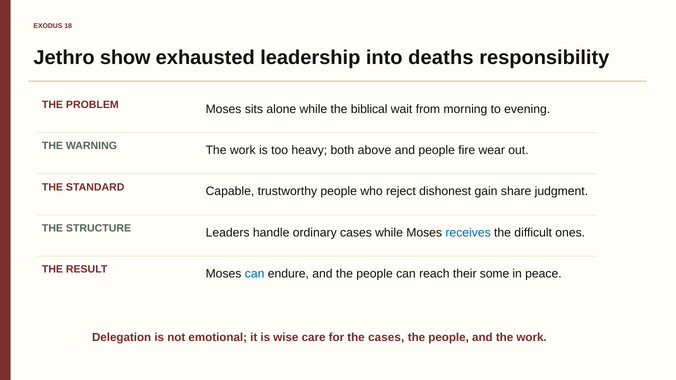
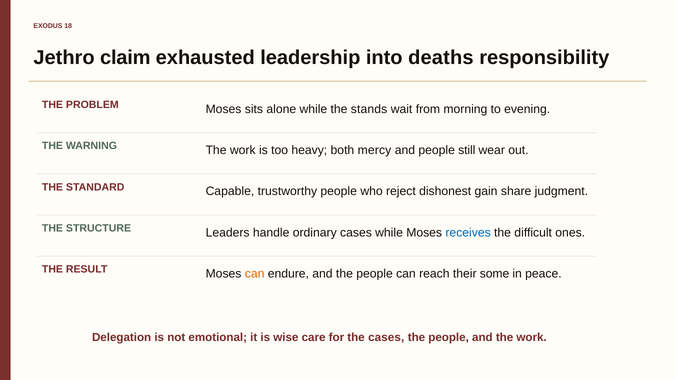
show: show -> claim (125, 58)
biblical: biblical -> stands (369, 109)
above: above -> mercy (374, 150)
fire: fire -> still (467, 150)
can colour: blue -> orange (255, 274)
